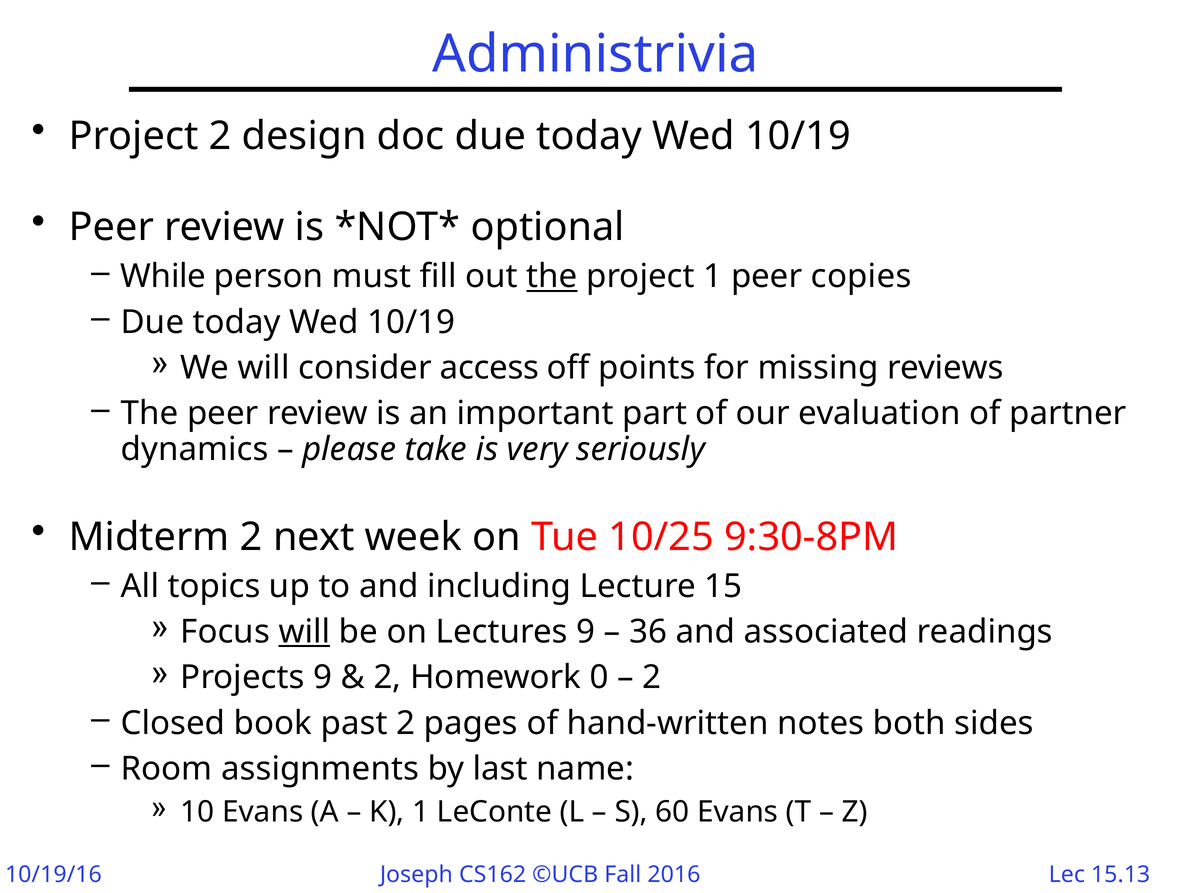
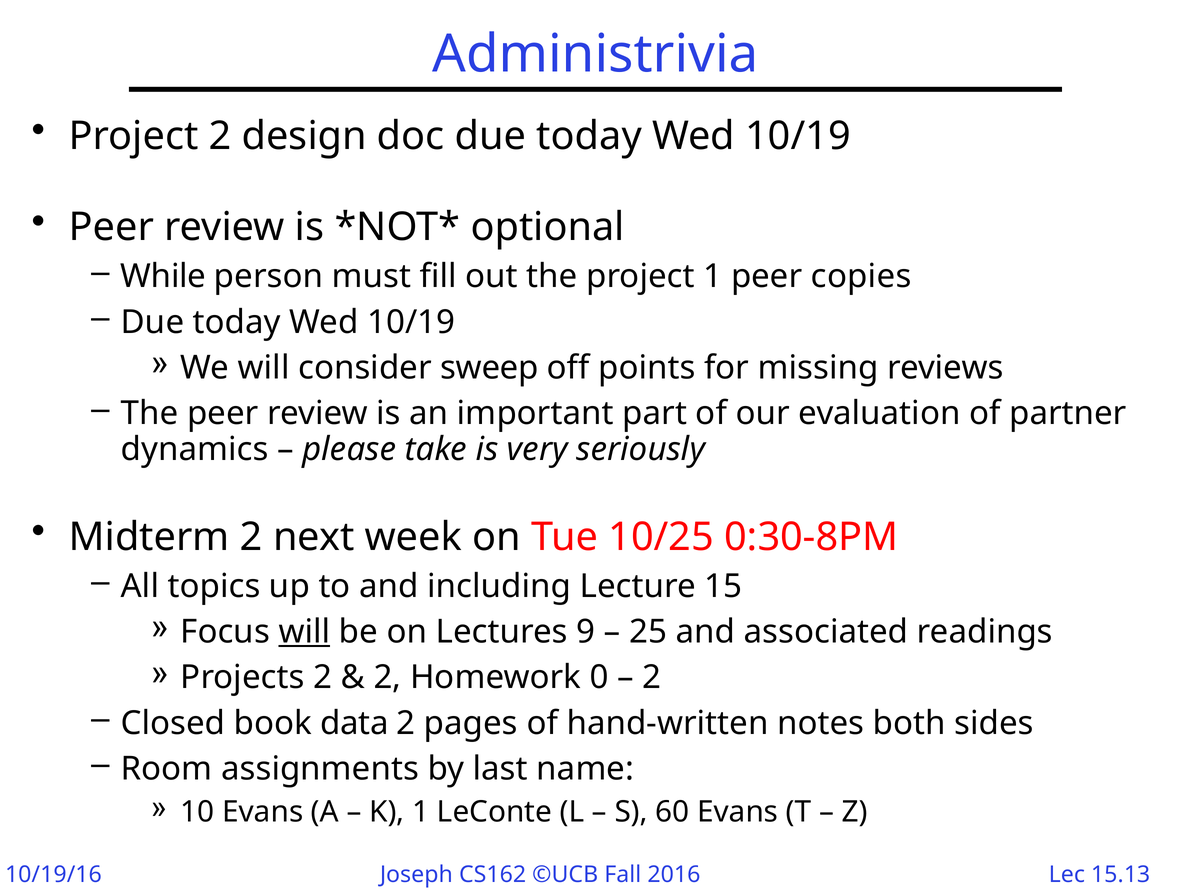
the underline: present -> none (552, 277)
access: access -> sweep (489, 368)
9:30-8PM: 9:30-8PM -> 0:30-8PM (811, 537)
36: 36 -> 25 (648, 632)
Projects 9: 9 -> 2 (323, 678)
past: past -> data (354, 723)
